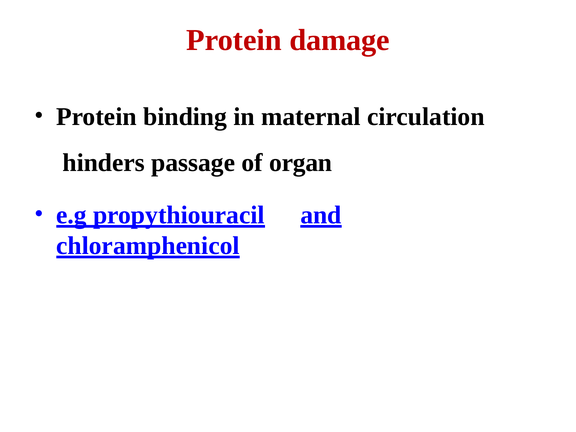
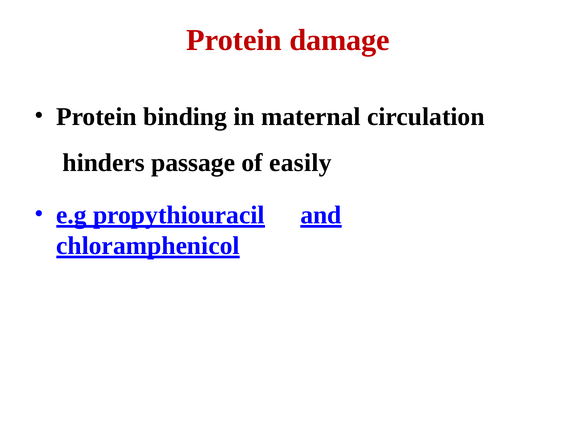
organ: organ -> easily (300, 163)
